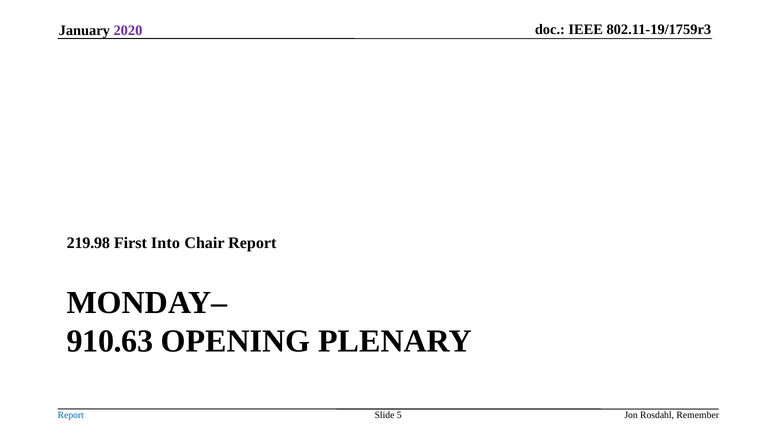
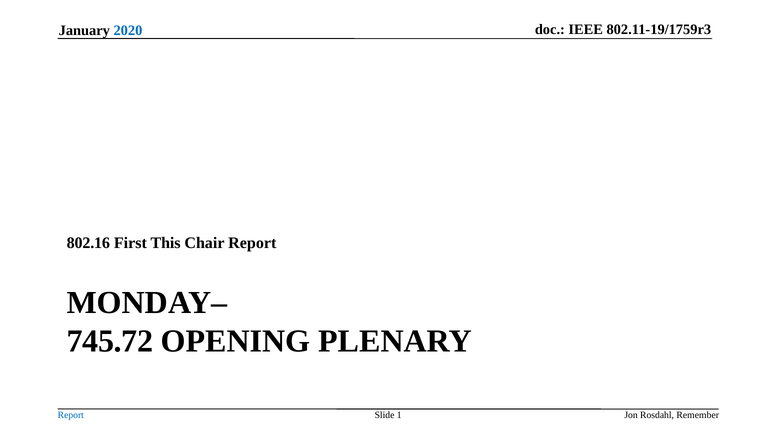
2020 colour: purple -> blue (128, 31)
219.98: 219.98 -> 802.16 (88, 243)
Into: Into -> This (166, 243)
910.63: 910.63 -> 745.72 (110, 341)
5: 5 -> 1 (399, 415)
